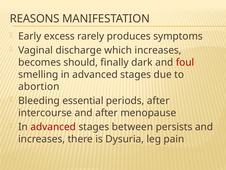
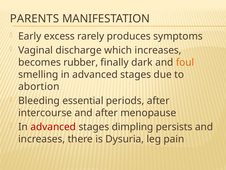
REASONS: REASONS -> PARENTS (34, 19)
should: should -> rubber (81, 62)
foul colour: red -> orange (185, 62)
between: between -> dimpling (133, 127)
